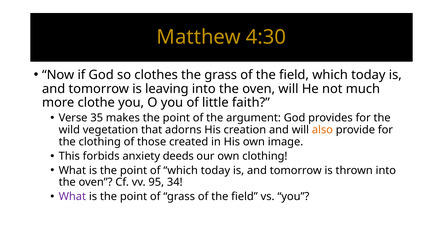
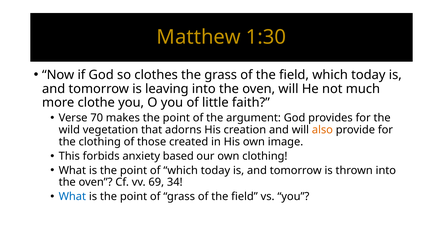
4:30: 4:30 -> 1:30 (266, 37)
35: 35 -> 70 (97, 118)
deeds: deeds -> based (178, 156)
95: 95 -> 69 (156, 182)
What colour: purple -> blue (72, 197)
